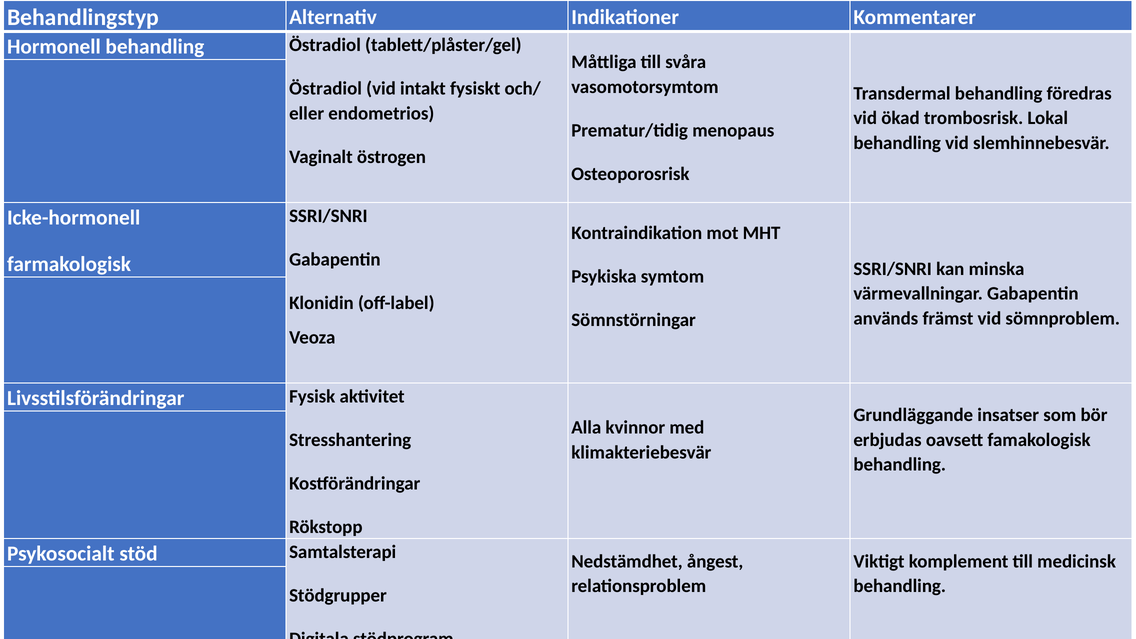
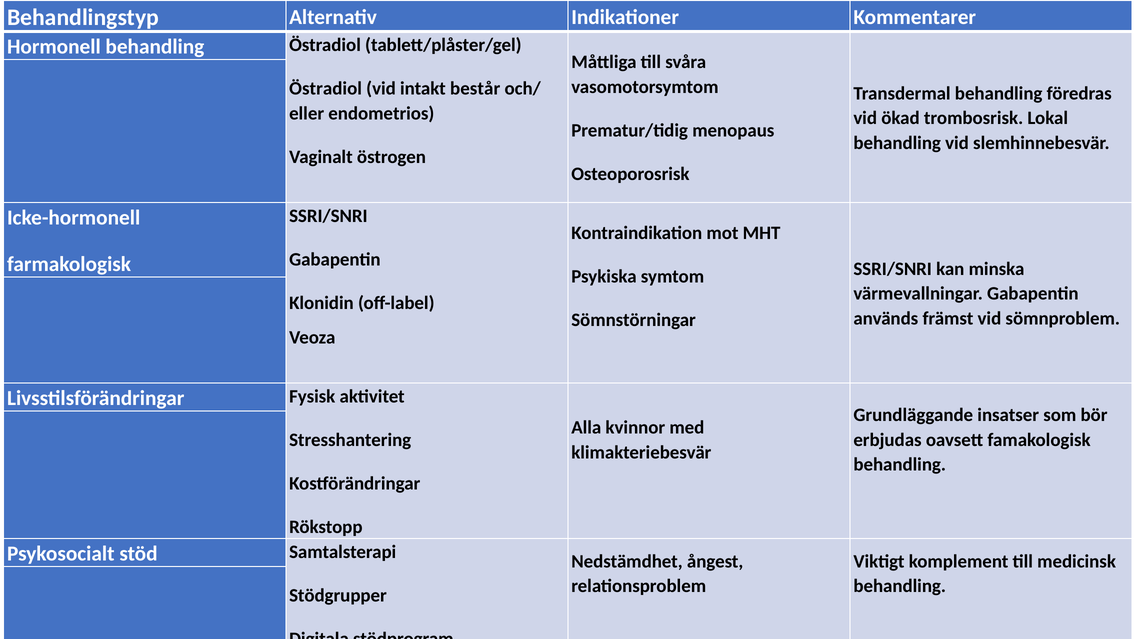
fysiskt: fysiskt -> består (475, 89)
